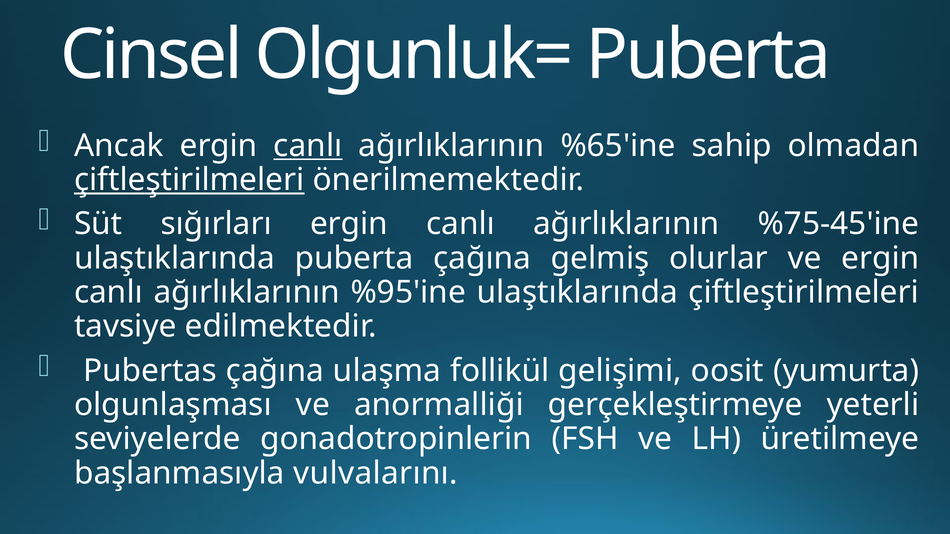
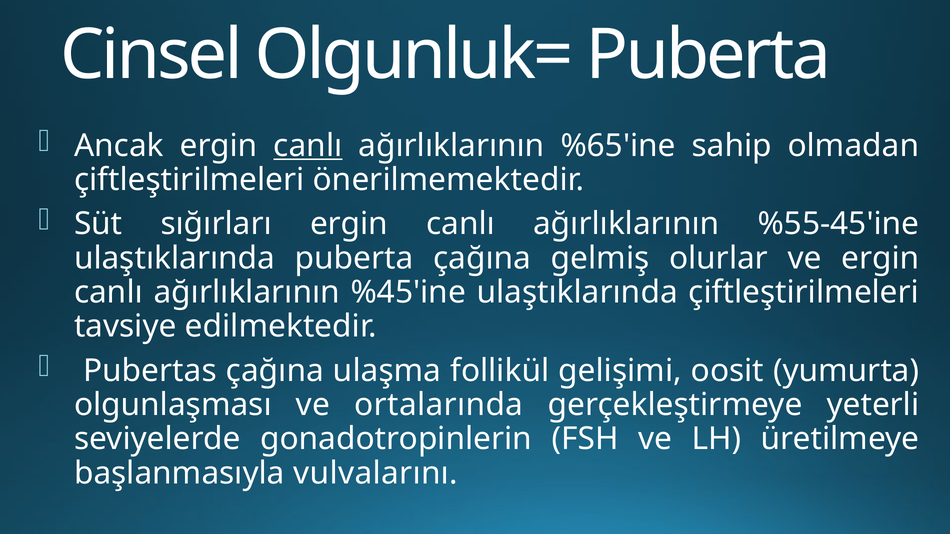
çiftleştirilmeleri underline: present -> none (189, 180)
%75-45'ine: %75-45'ine -> %55-45'ine (838, 224)
%95'ine: %95'ine -> %45'ine (408, 292)
anormalliği: anormalliği -> ortalarında (439, 405)
